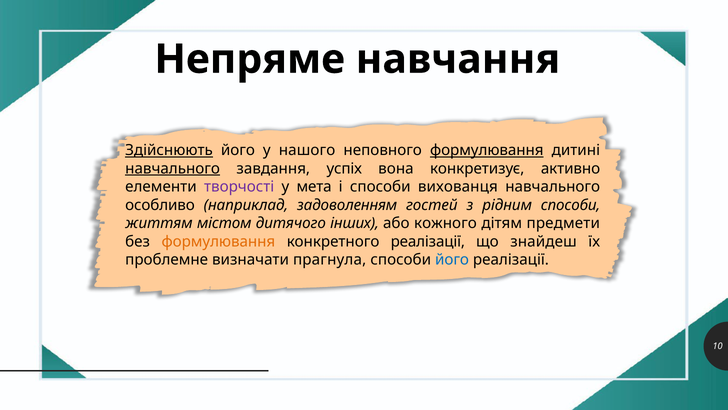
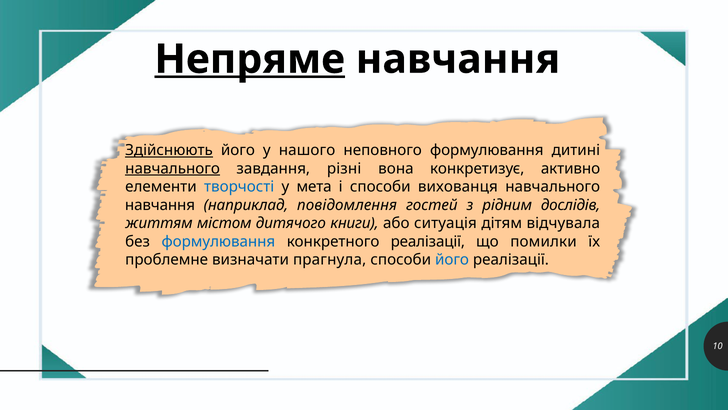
Непряме underline: none -> present (250, 59)
формулювання underline: present -> none (487, 150)
успіх: успіх -> різні (344, 168)
творчості colour: purple -> blue (239, 187)
особливо: особливо -> навчання (160, 205)
задоволенням: задоволенням -> повідомлення (347, 205)
рідним способи: способи -> дослідів (571, 205)
інших: інших -> книги (355, 223)
кожного: кожного -> ситуація (445, 223)
предмети: предмети -> відчувала (563, 223)
формулювання colour: orange -> blue (218, 241)
знайдеш: знайдеш -> помилки (543, 241)
